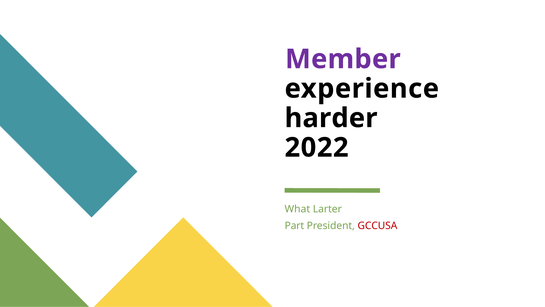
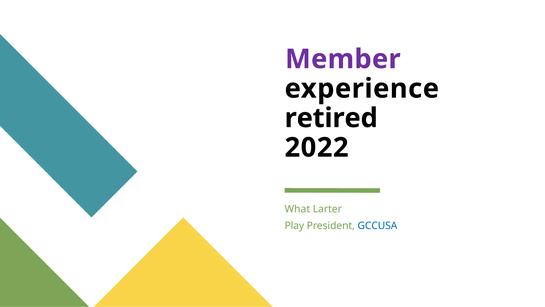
harder: harder -> retired (331, 118)
Part: Part -> Play (294, 226)
GCCUSA colour: red -> blue (377, 226)
